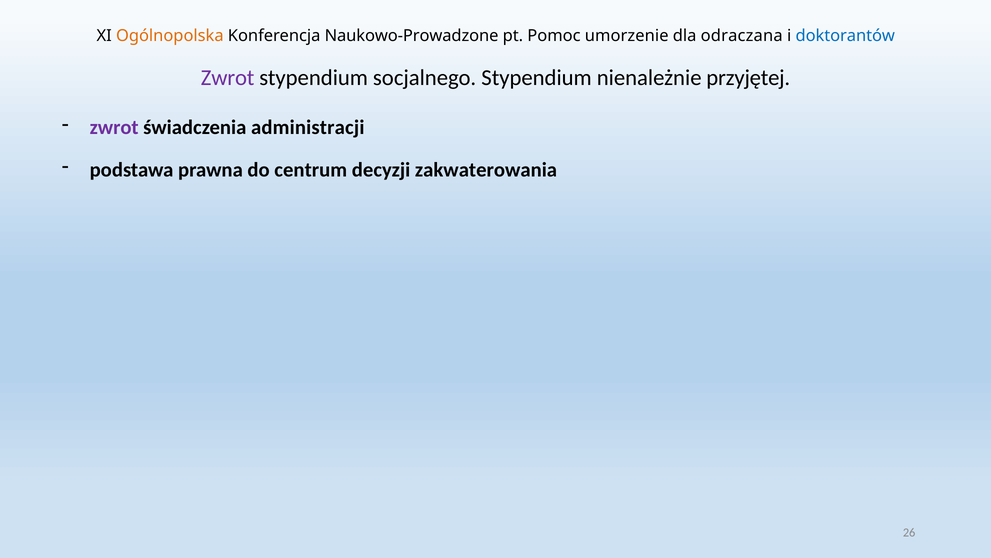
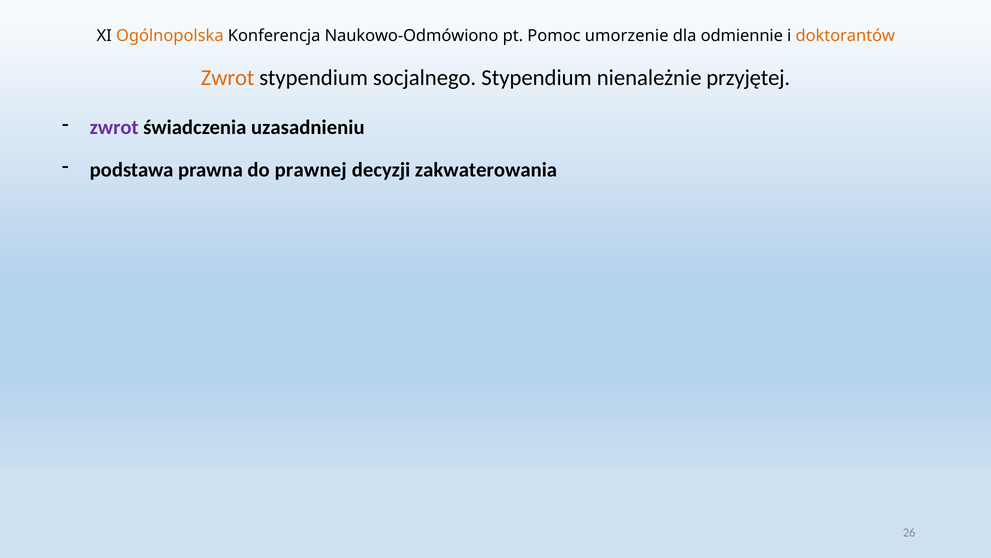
Naukowo-Prowadzone: Naukowo-Prowadzone -> Naukowo-Odmówiono (412, 36)
odraczana: odraczana -> odmiennie (742, 36)
doktorantów colour: blue -> orange (845, 36)
Zwrot colour: purple -> orange (228, 78)
administracji: administracji -> uzasadnieniu (308, 127)
centrum: centrum -> prawnej (311, 170)
